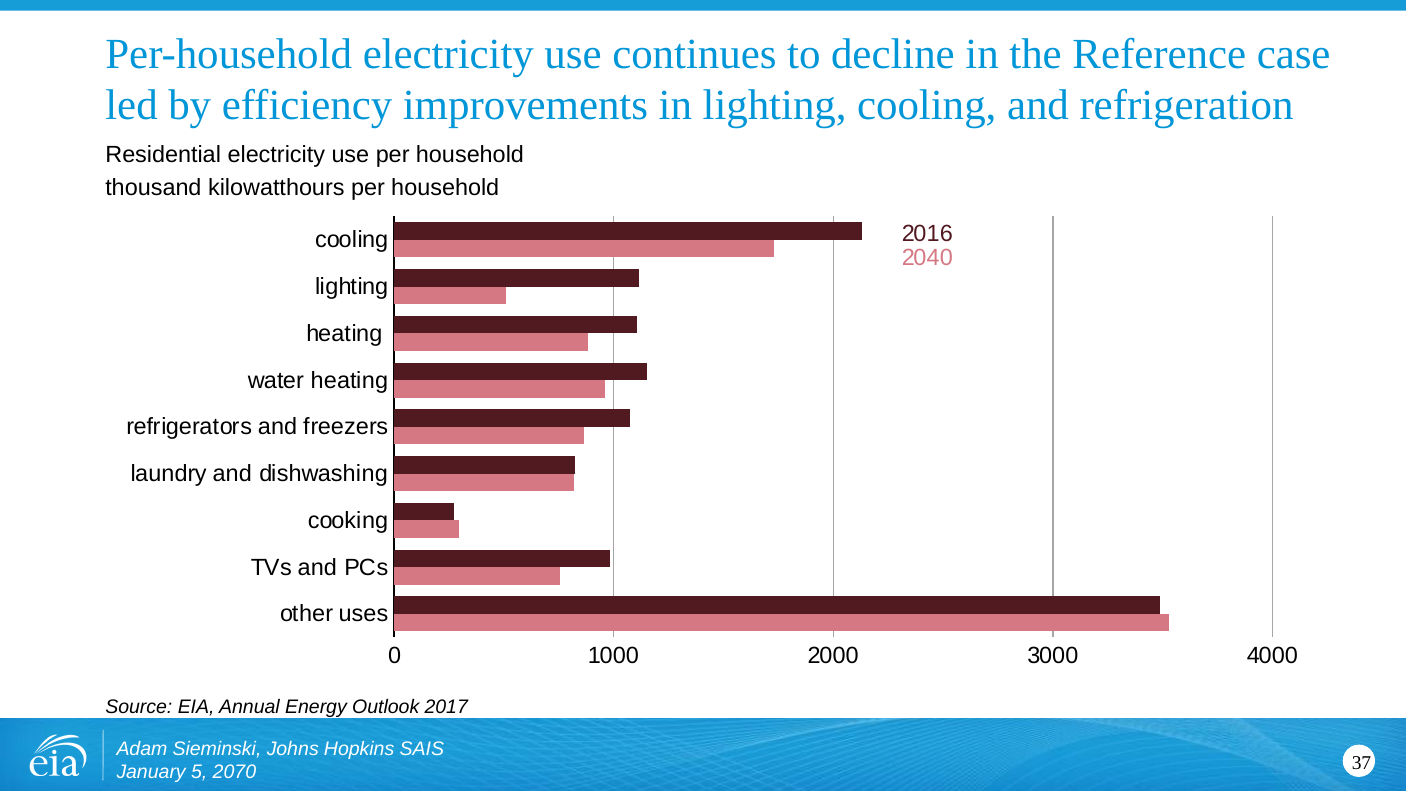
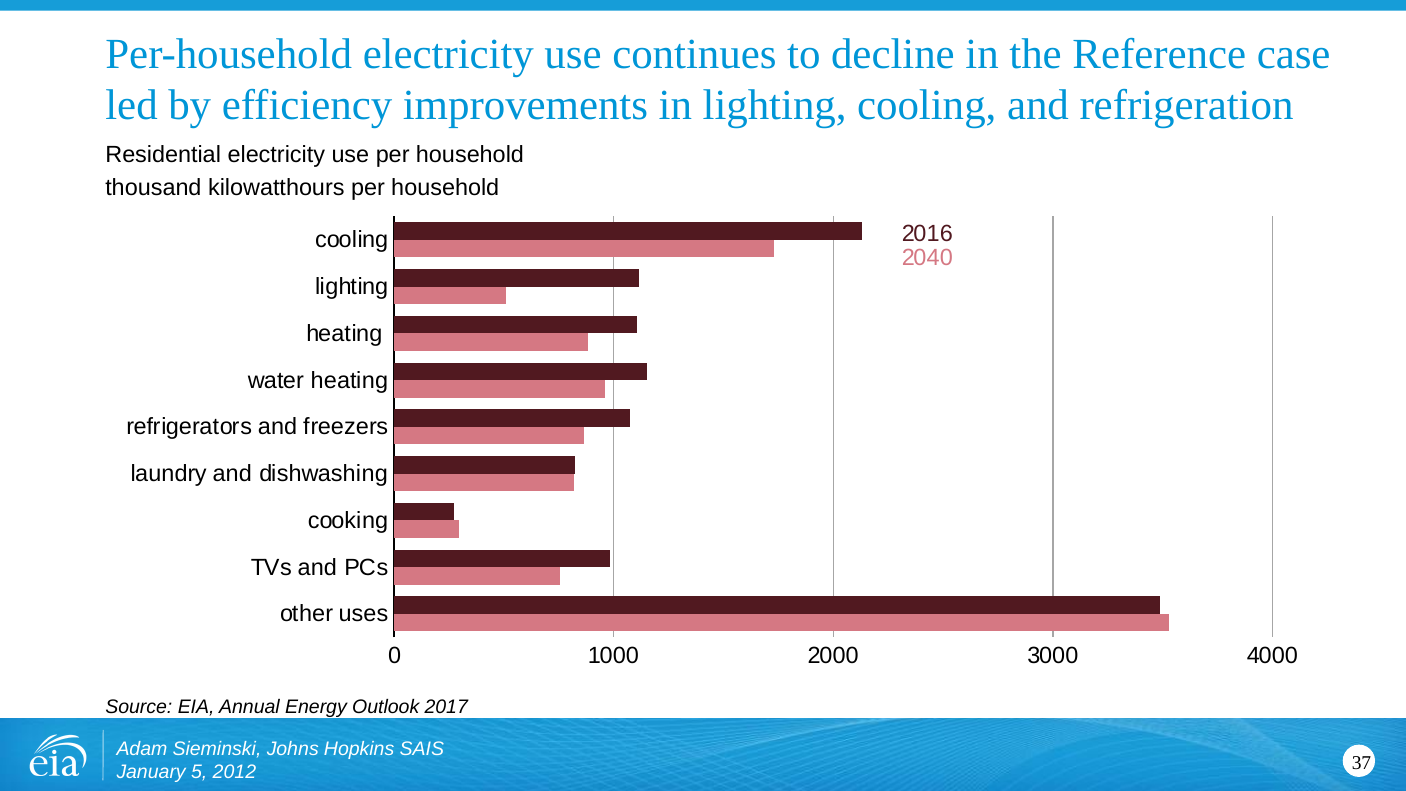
2070: 2070 -> 2012 (234, 772)
